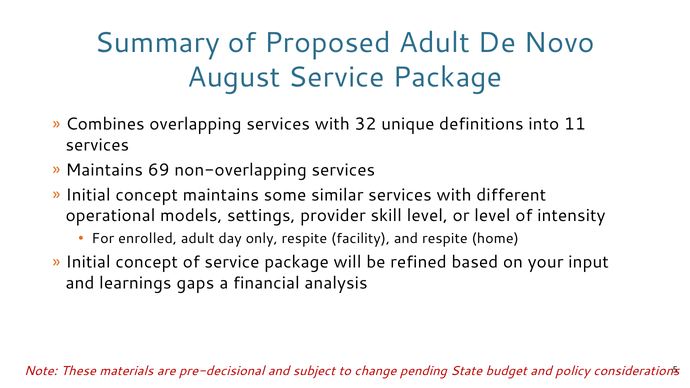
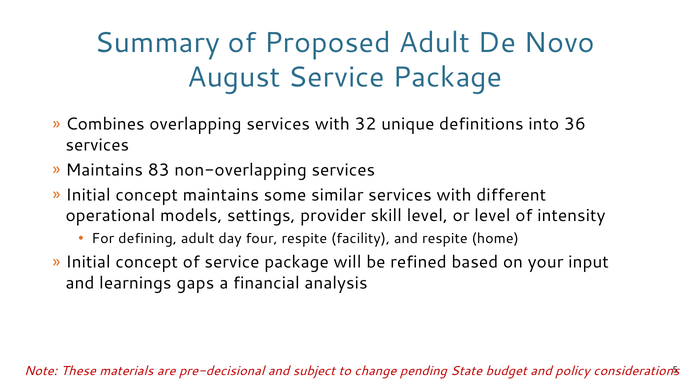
11: 11 -> 36 (575, 124)
69: 69 -> 83 (159, 170)
enrolled: enrolled -> defining (148, 239)
only: only -> four (262, 239)
